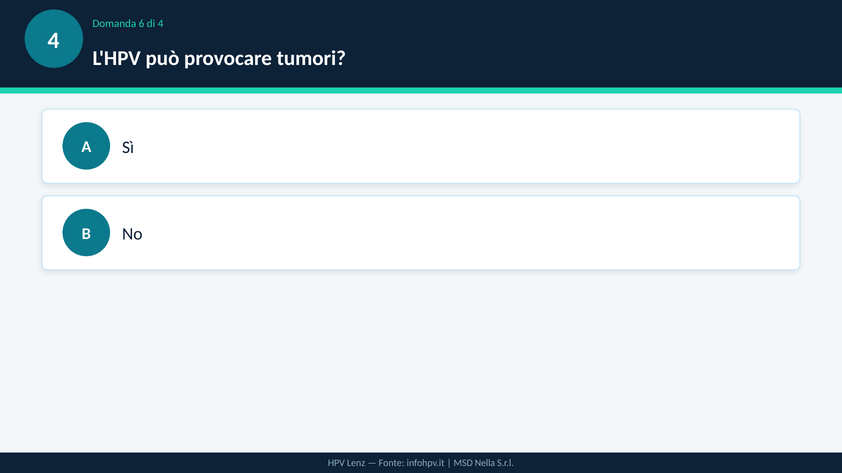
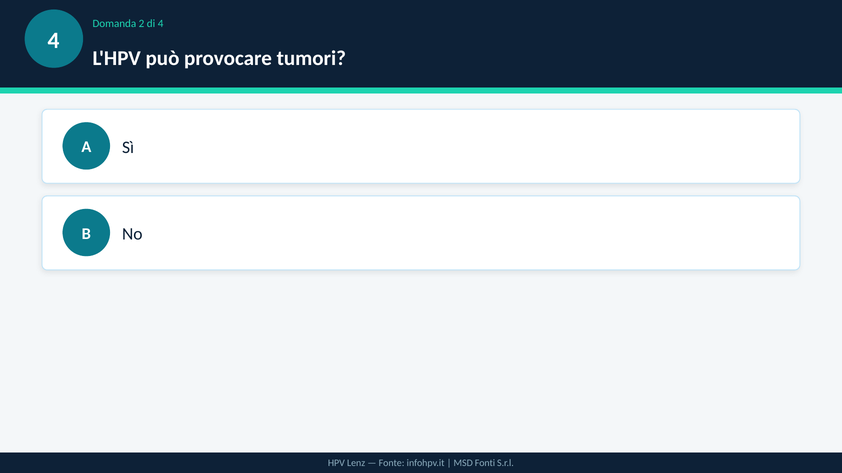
6: 6 -> 2 (142, 23)
Nella: Nella -> Fonti (485, 463)
